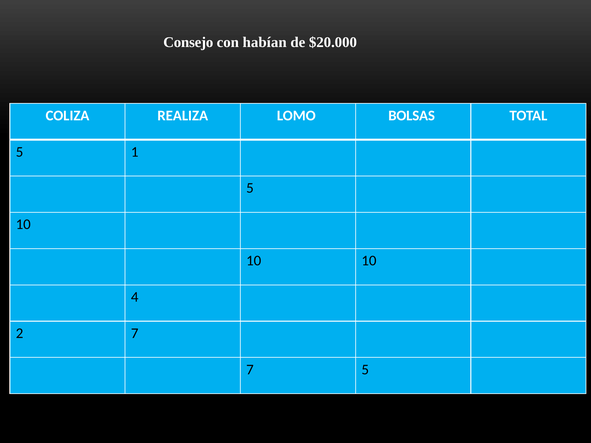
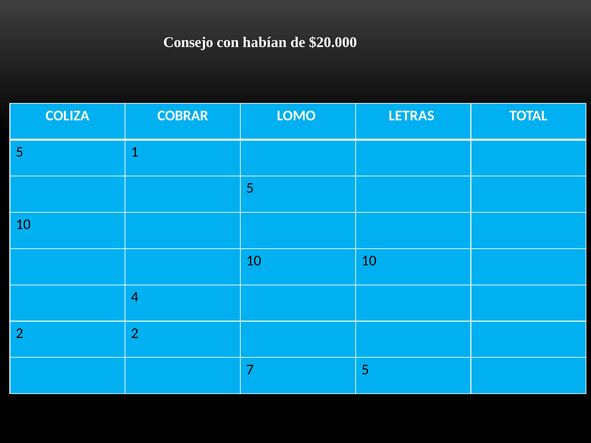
REALIZA: REALIZA -> COBRAR (183, 116)
BOLSAS: BOLSAS -> LETRAS (411, 116)
2 7: 7 -> 2 (135, 334)
